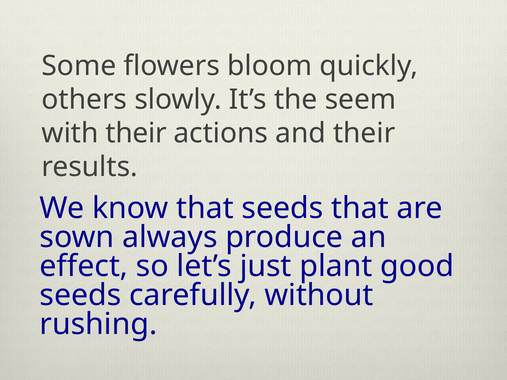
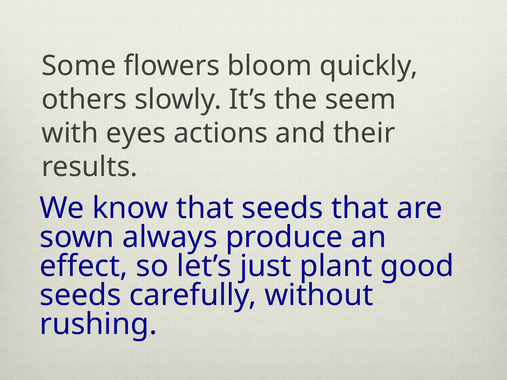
with their: their -> eyes (136, 133)
